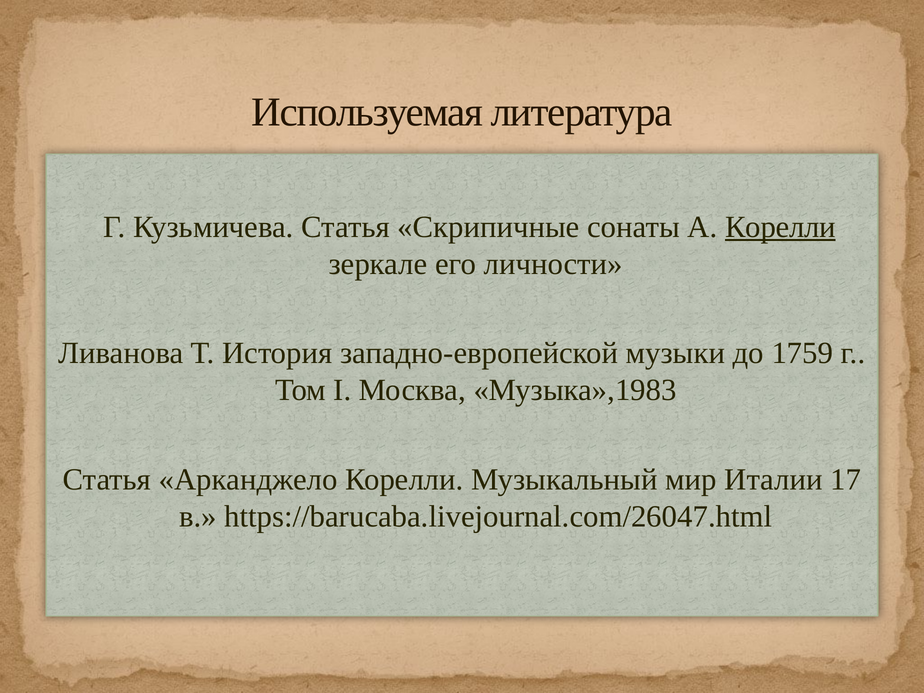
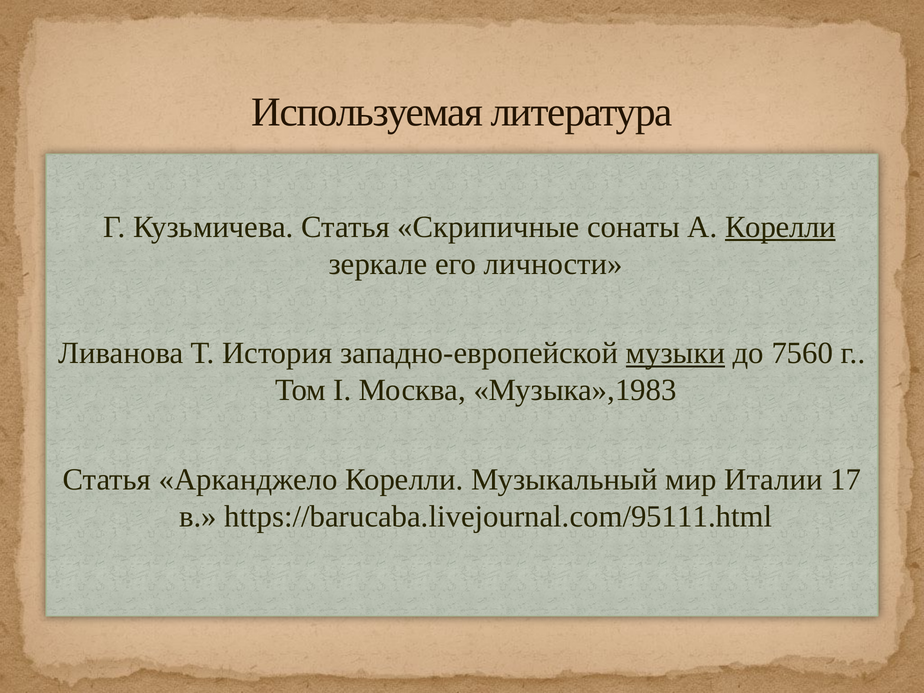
музыки underline: none -> present (675, 353)
1759: 1759 -> 7560 (802, 353)
https://barucaba.livejournal.com/26047.html: https://barucaba.livejournal.com/26047.html -> https://barucaba.livejournal.com/95111.html (498, 516)
